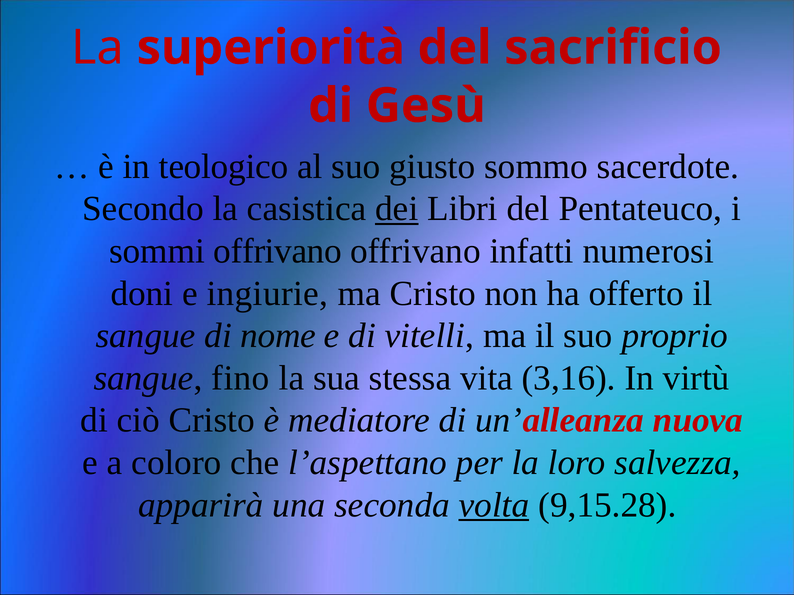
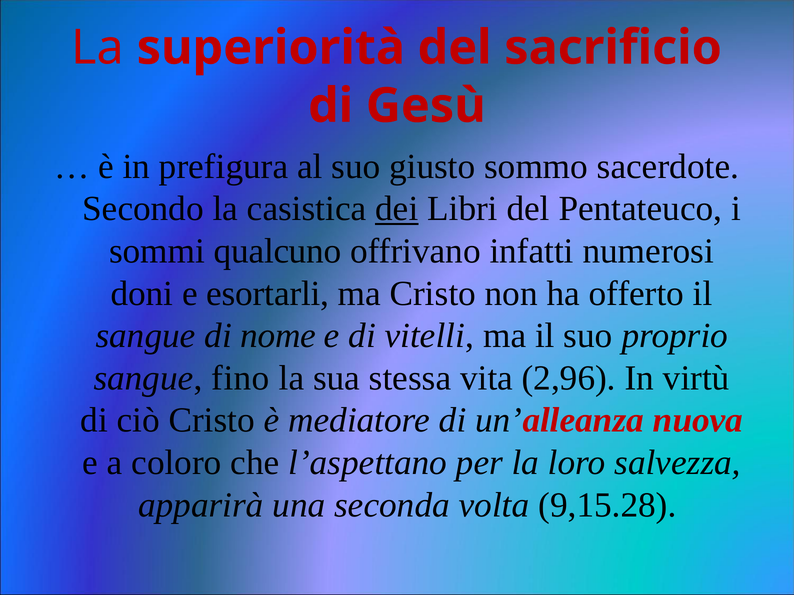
teologico: teologico -> prefigura (224, 167)
sommi offrivano: offrivano -> qualcuno (278, 251)
ingiurie: ingiurie -> esortarli (268, 294)
3,16: 3,16 -> 2,96 (569, 378)
volta underline: present -> none (494, 505)
